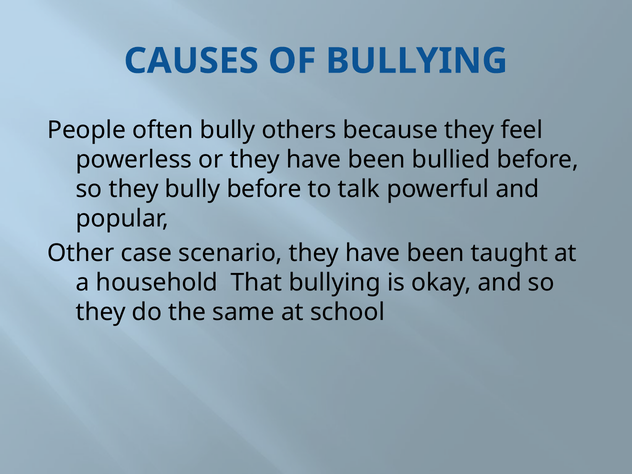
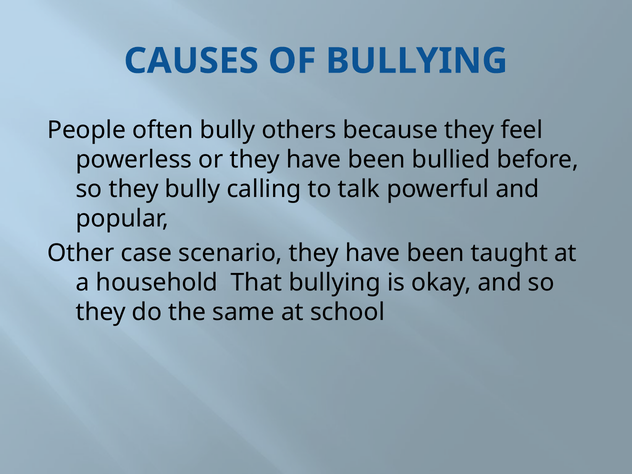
bully before: before -> calling (264, 189)
